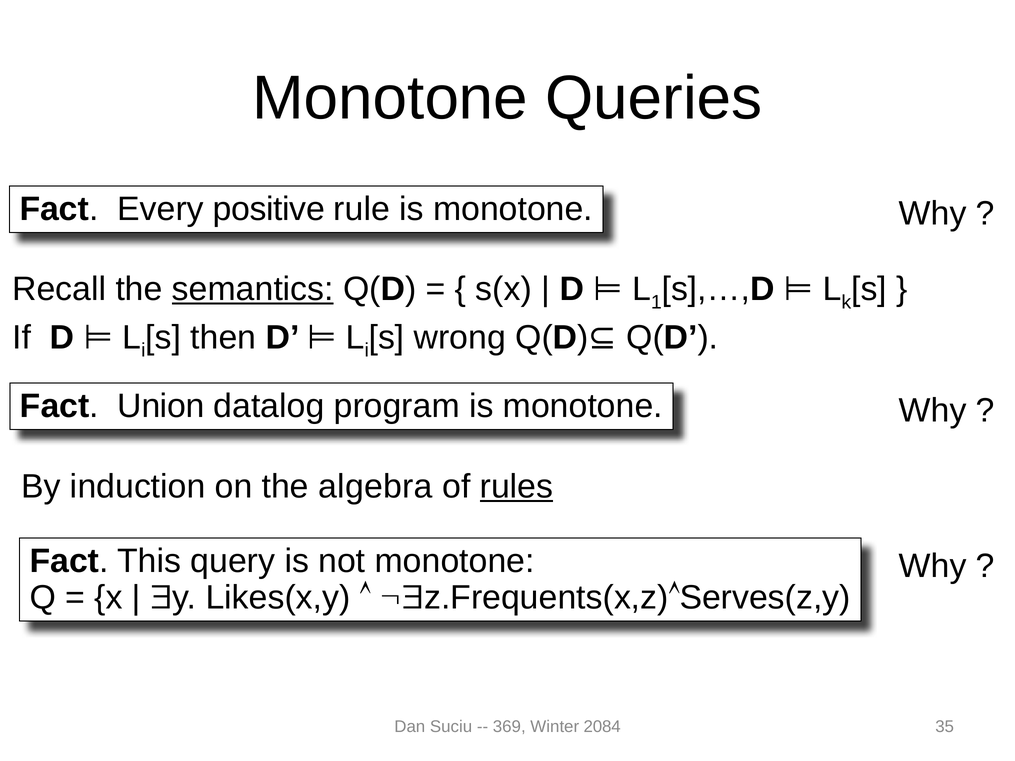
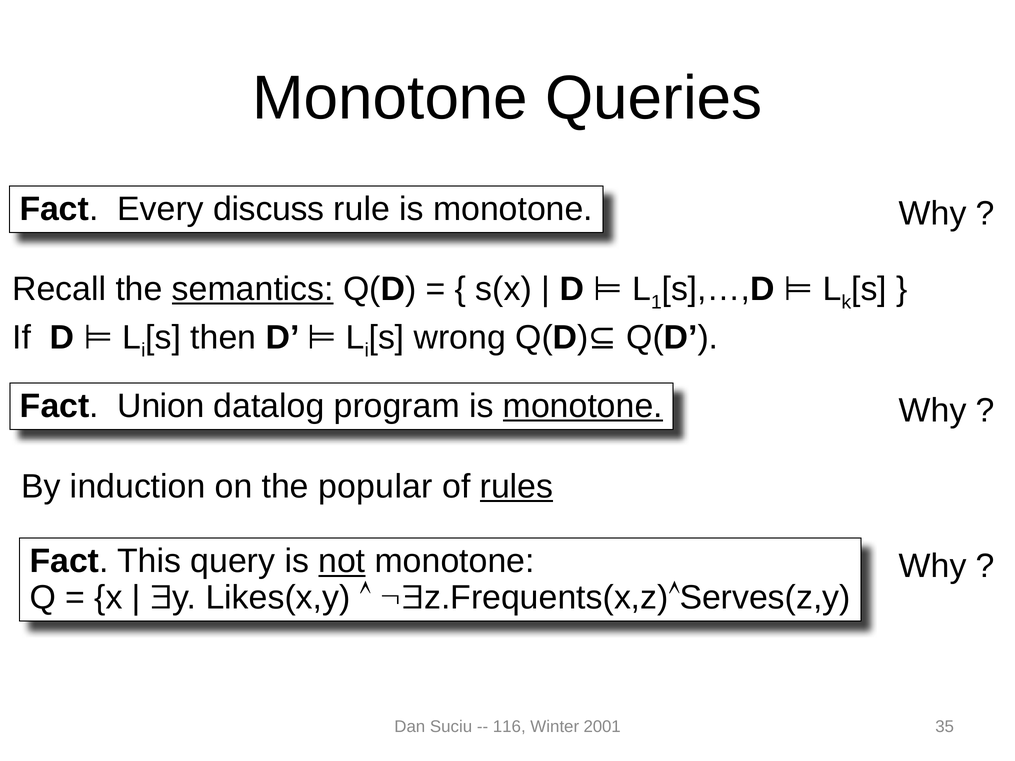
positive: positive -> discuss (269, 209)
monotone underline: none -> present (583, 406)
algebra: algebra -> popular (375, 487)
not underline: none -> present (342, 561)
369: 369 -> 116 (509, 727)
2084: 2084 -> 2001 (602, 727)
